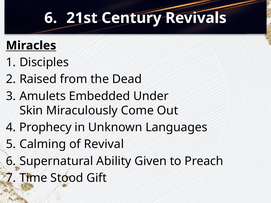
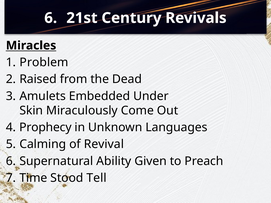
Disciples: Disciples -> Problem (44, 62)
Gift: Gift -> Tell (97, 178)
